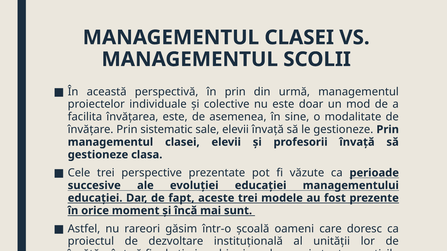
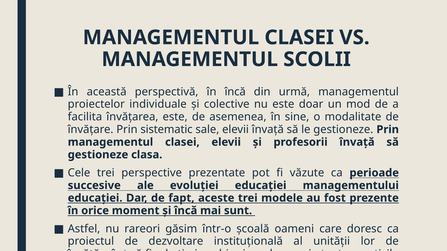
în prin: prin -> încă (235, 92)
